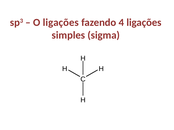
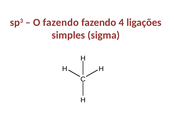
O ligações: ligações -> fazendo (61, 23)
